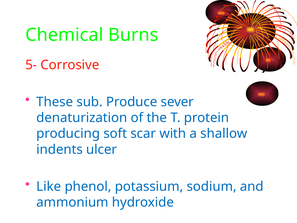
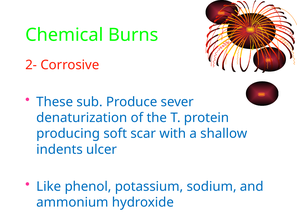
5-: 5- -> 2- (31, 65)
